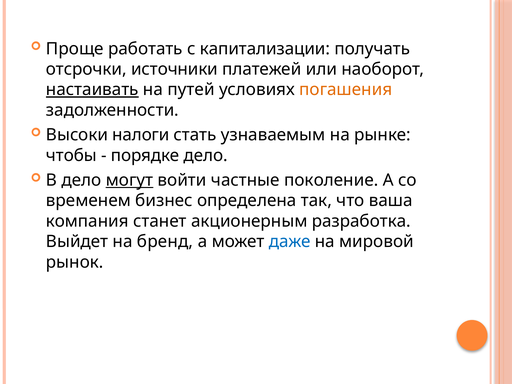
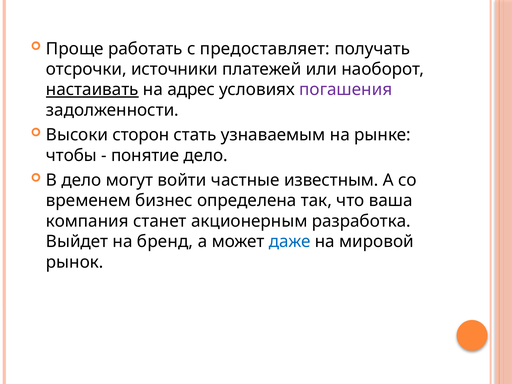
капитализации: капитализации -> предоставляет (265, 49)
путей: путей -> адрес (191, 90)
погашения colour: orange -> purple (346, 90)
налоги: налоги -> сторон (141, 135)
порядке: порядке -> понятие (145, 155)
могут underline: present -> none (129, 180)
поколение: поколение -> известным (331, 180)
